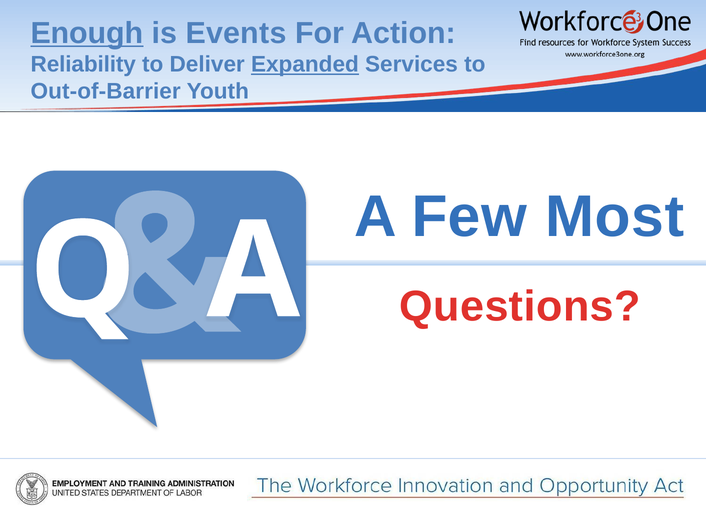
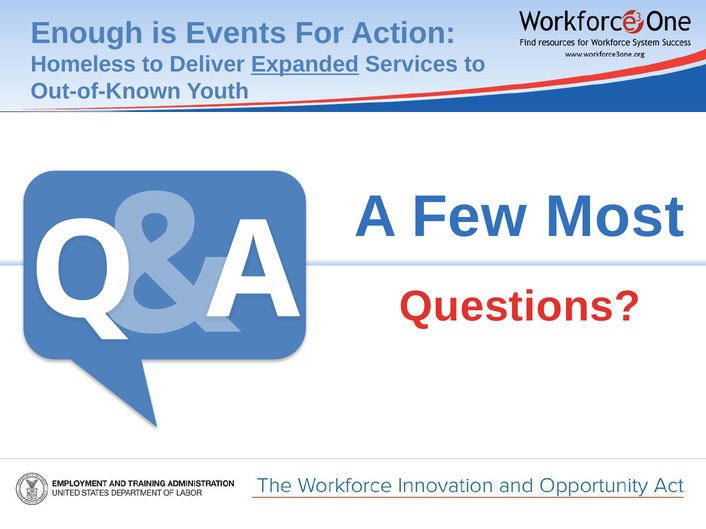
Enough underline: present -> none (87, 33)
Reliability: Reliability -> Homeless (83, 65)
Out-of-Barrier: Out-of-Barrier -> Out-of-Known (106, 92)
